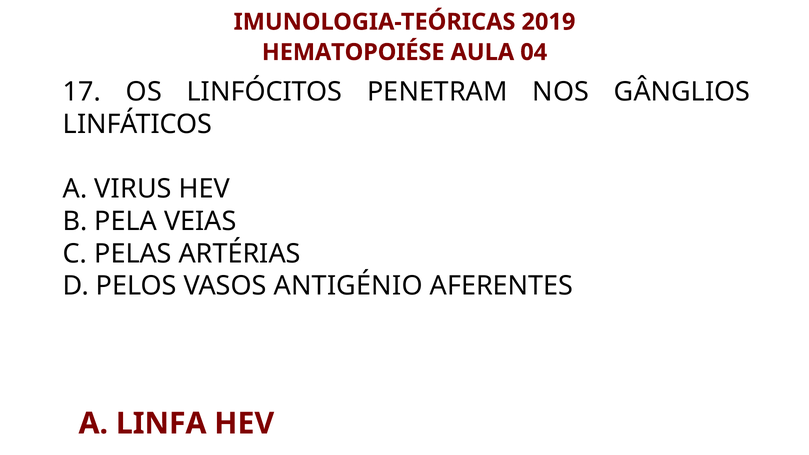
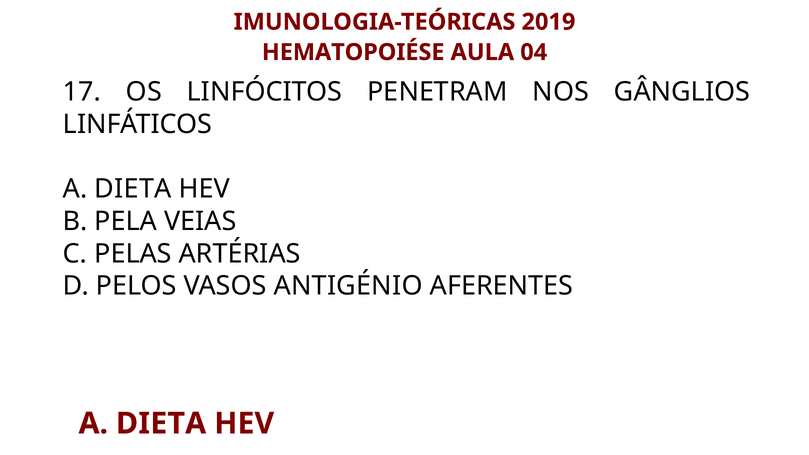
VIRUS: VIRUS -> DIETA (133, 189)
LINFA: LINFA -> DIETA (161, 423)
